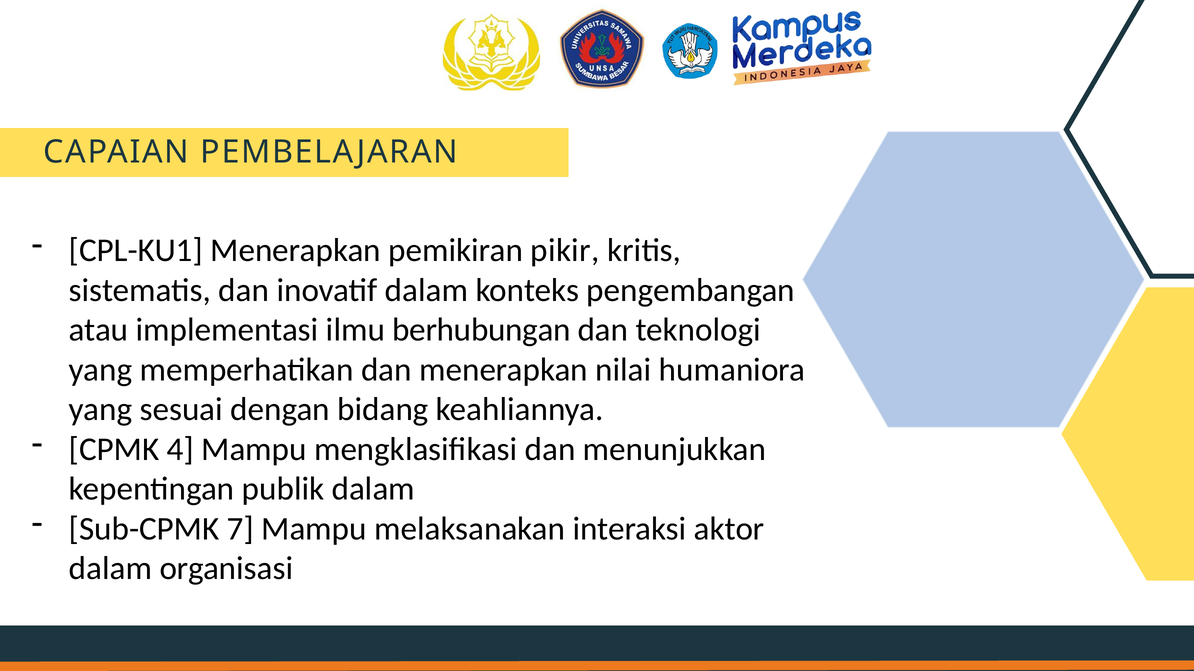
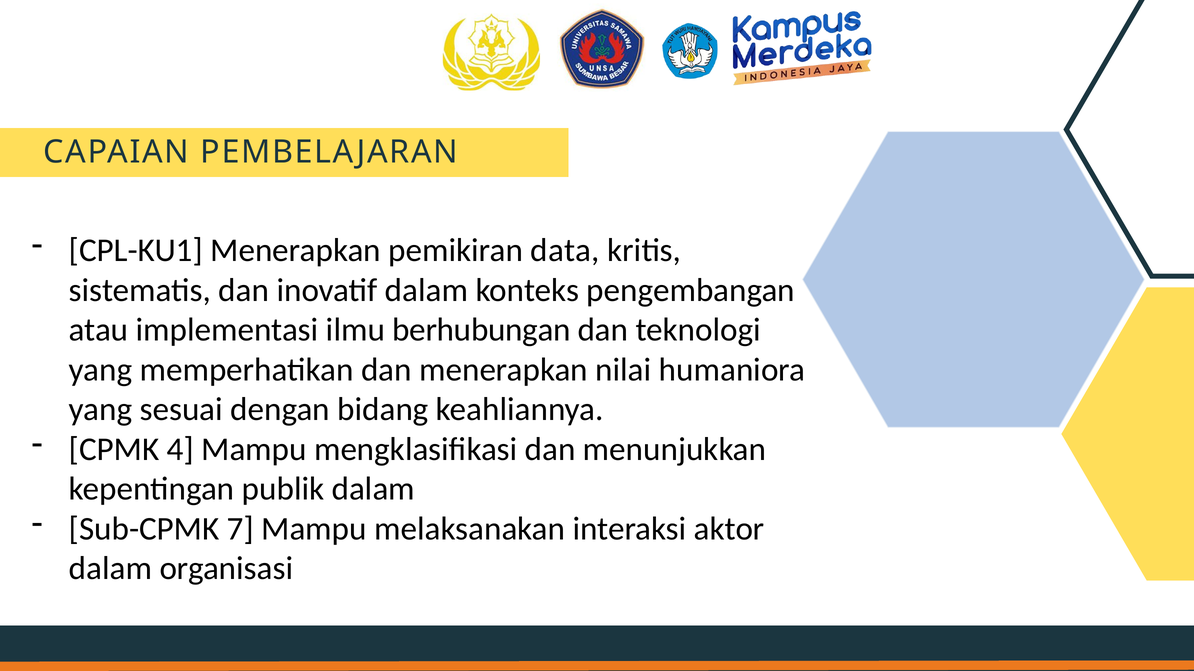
pikir: pikir -> data (565, 251)
